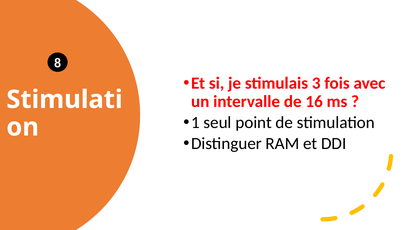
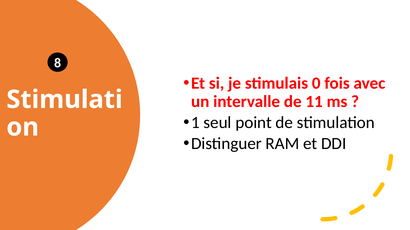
3: 3 -> 0 (316, 83)
16: 16 -> 11 (314, 102)
